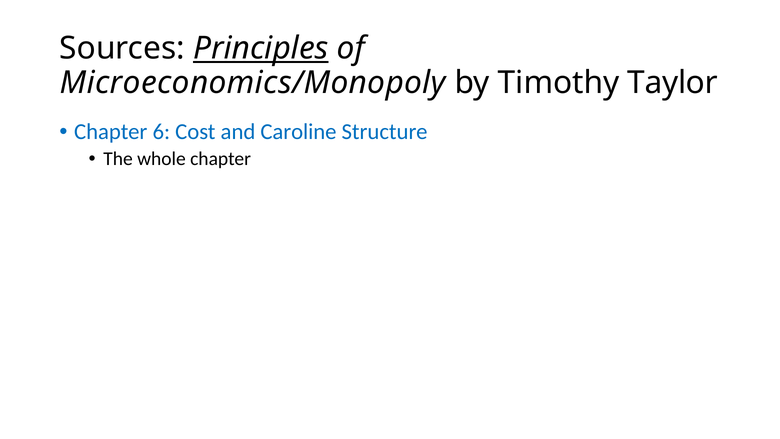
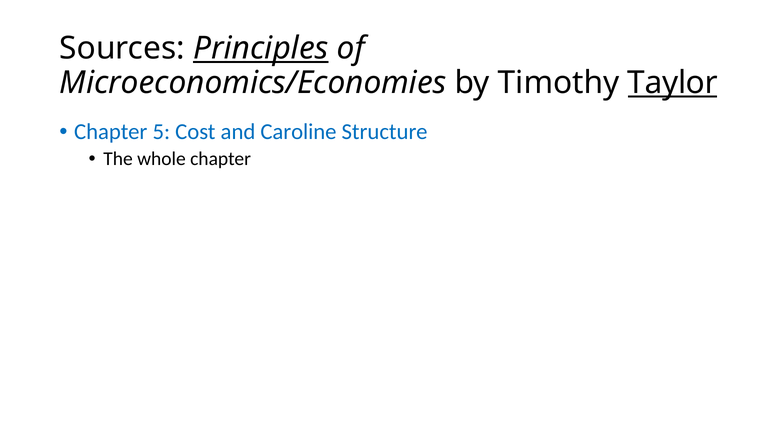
Microeconomics/Monopoly: Microeconomics/Monopoly -> Microeconomics/Economies (253, 83)
Taylor underline: none -> present (673, 83)
6: 6 -> 5 (161, 132)
